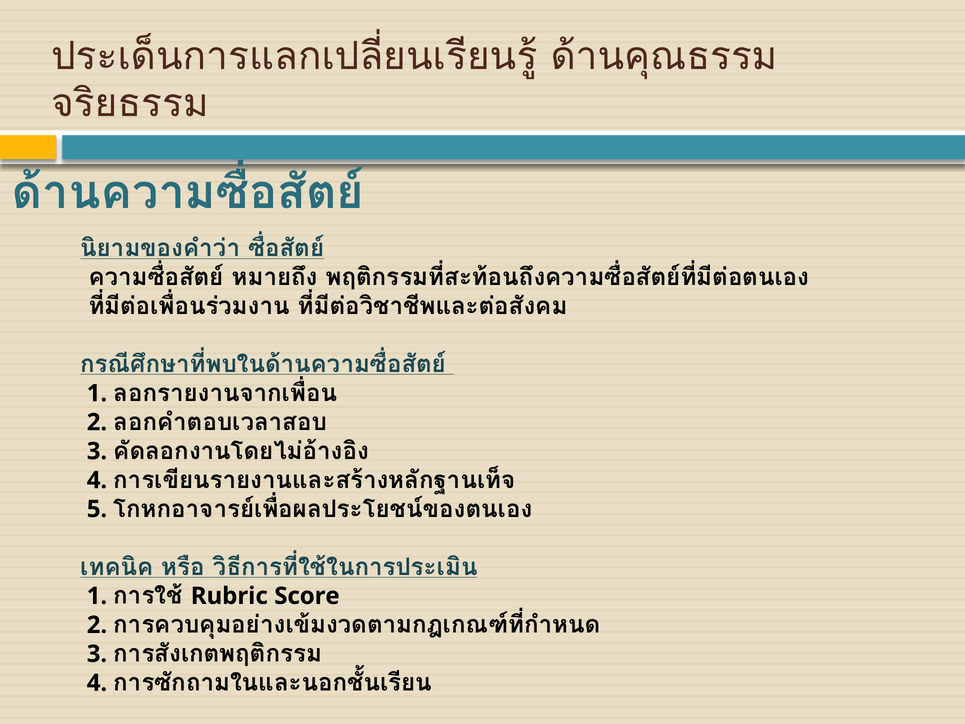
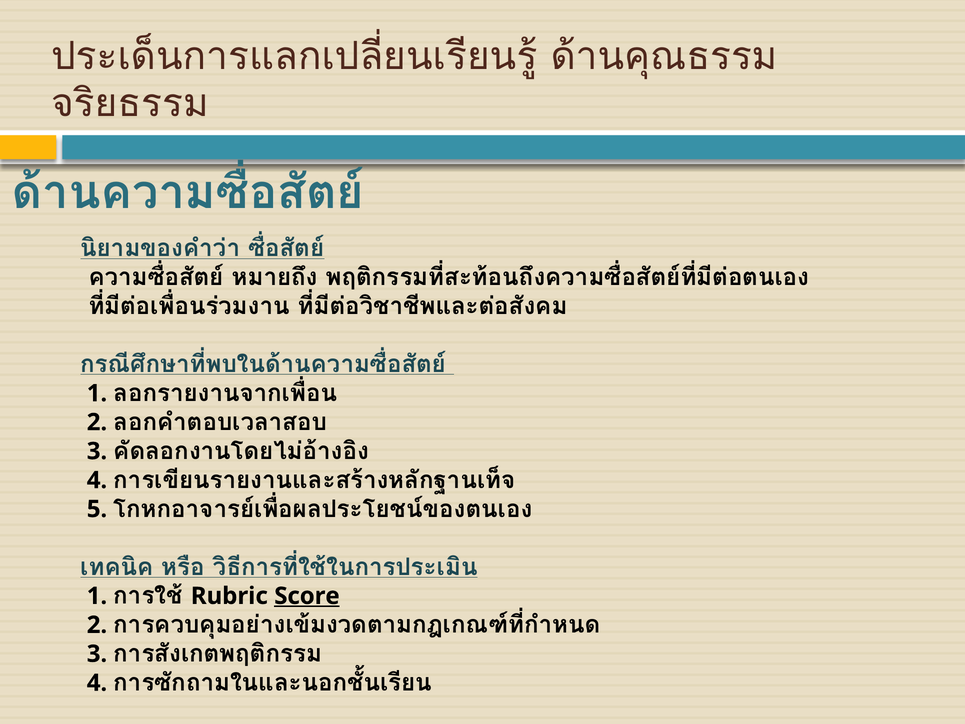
Score underline: none -> present (307, 596)
